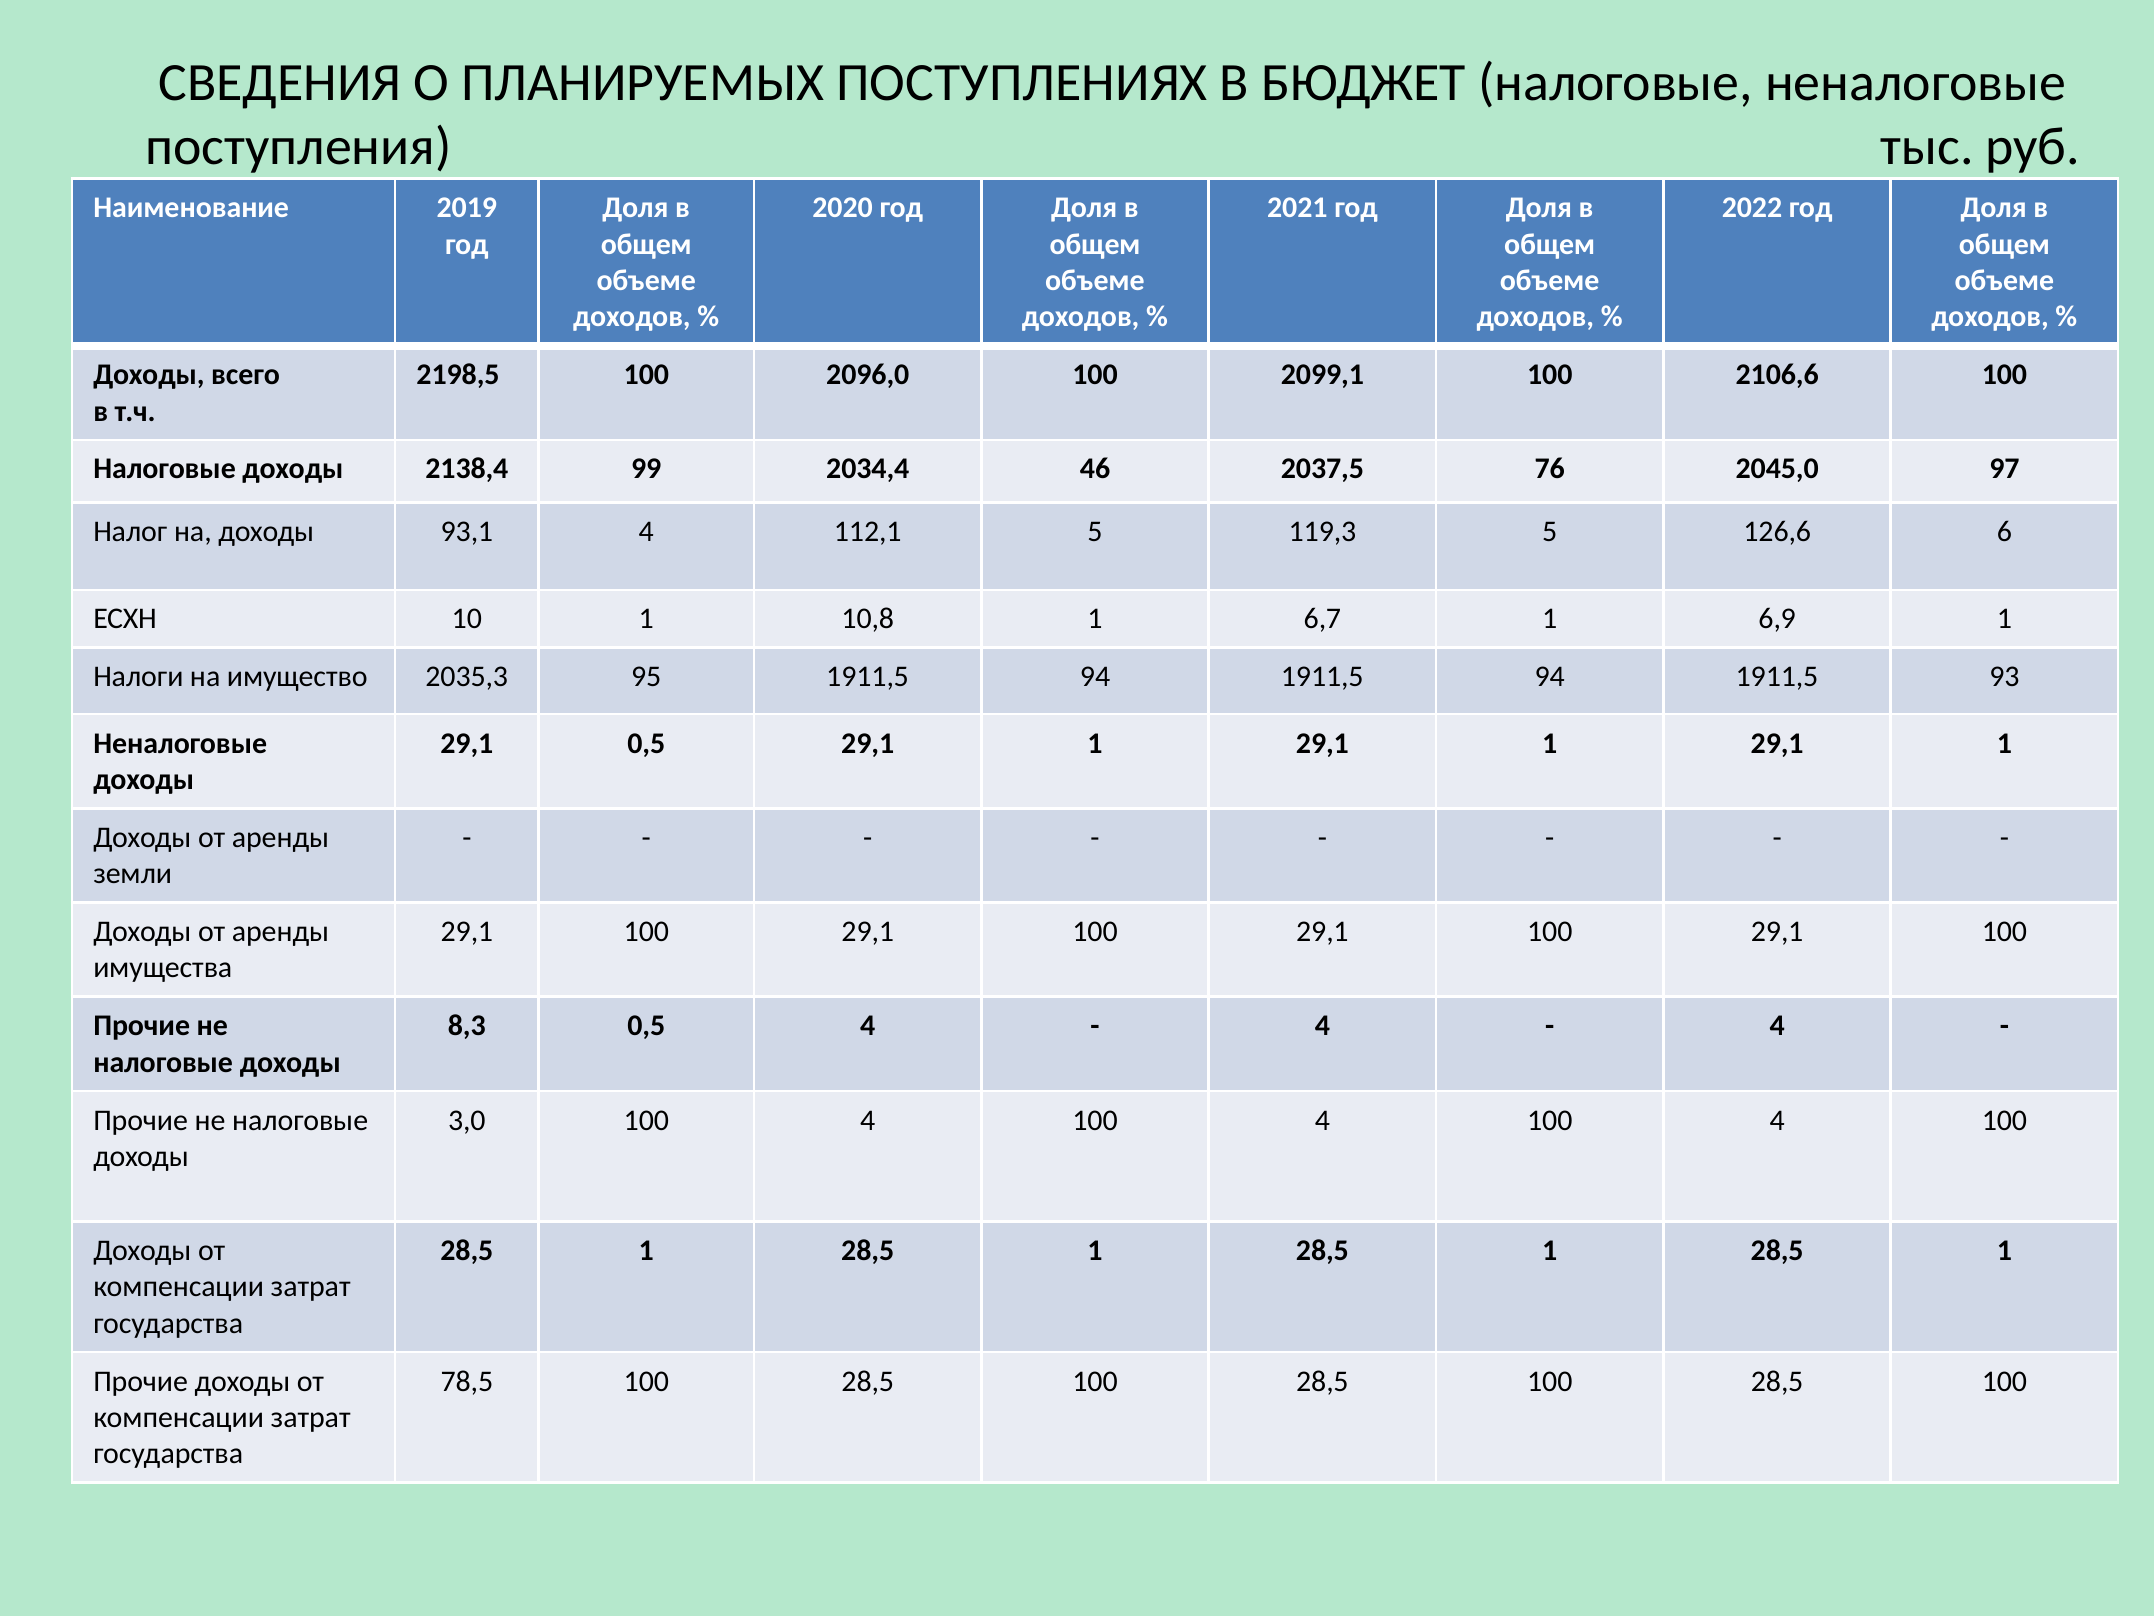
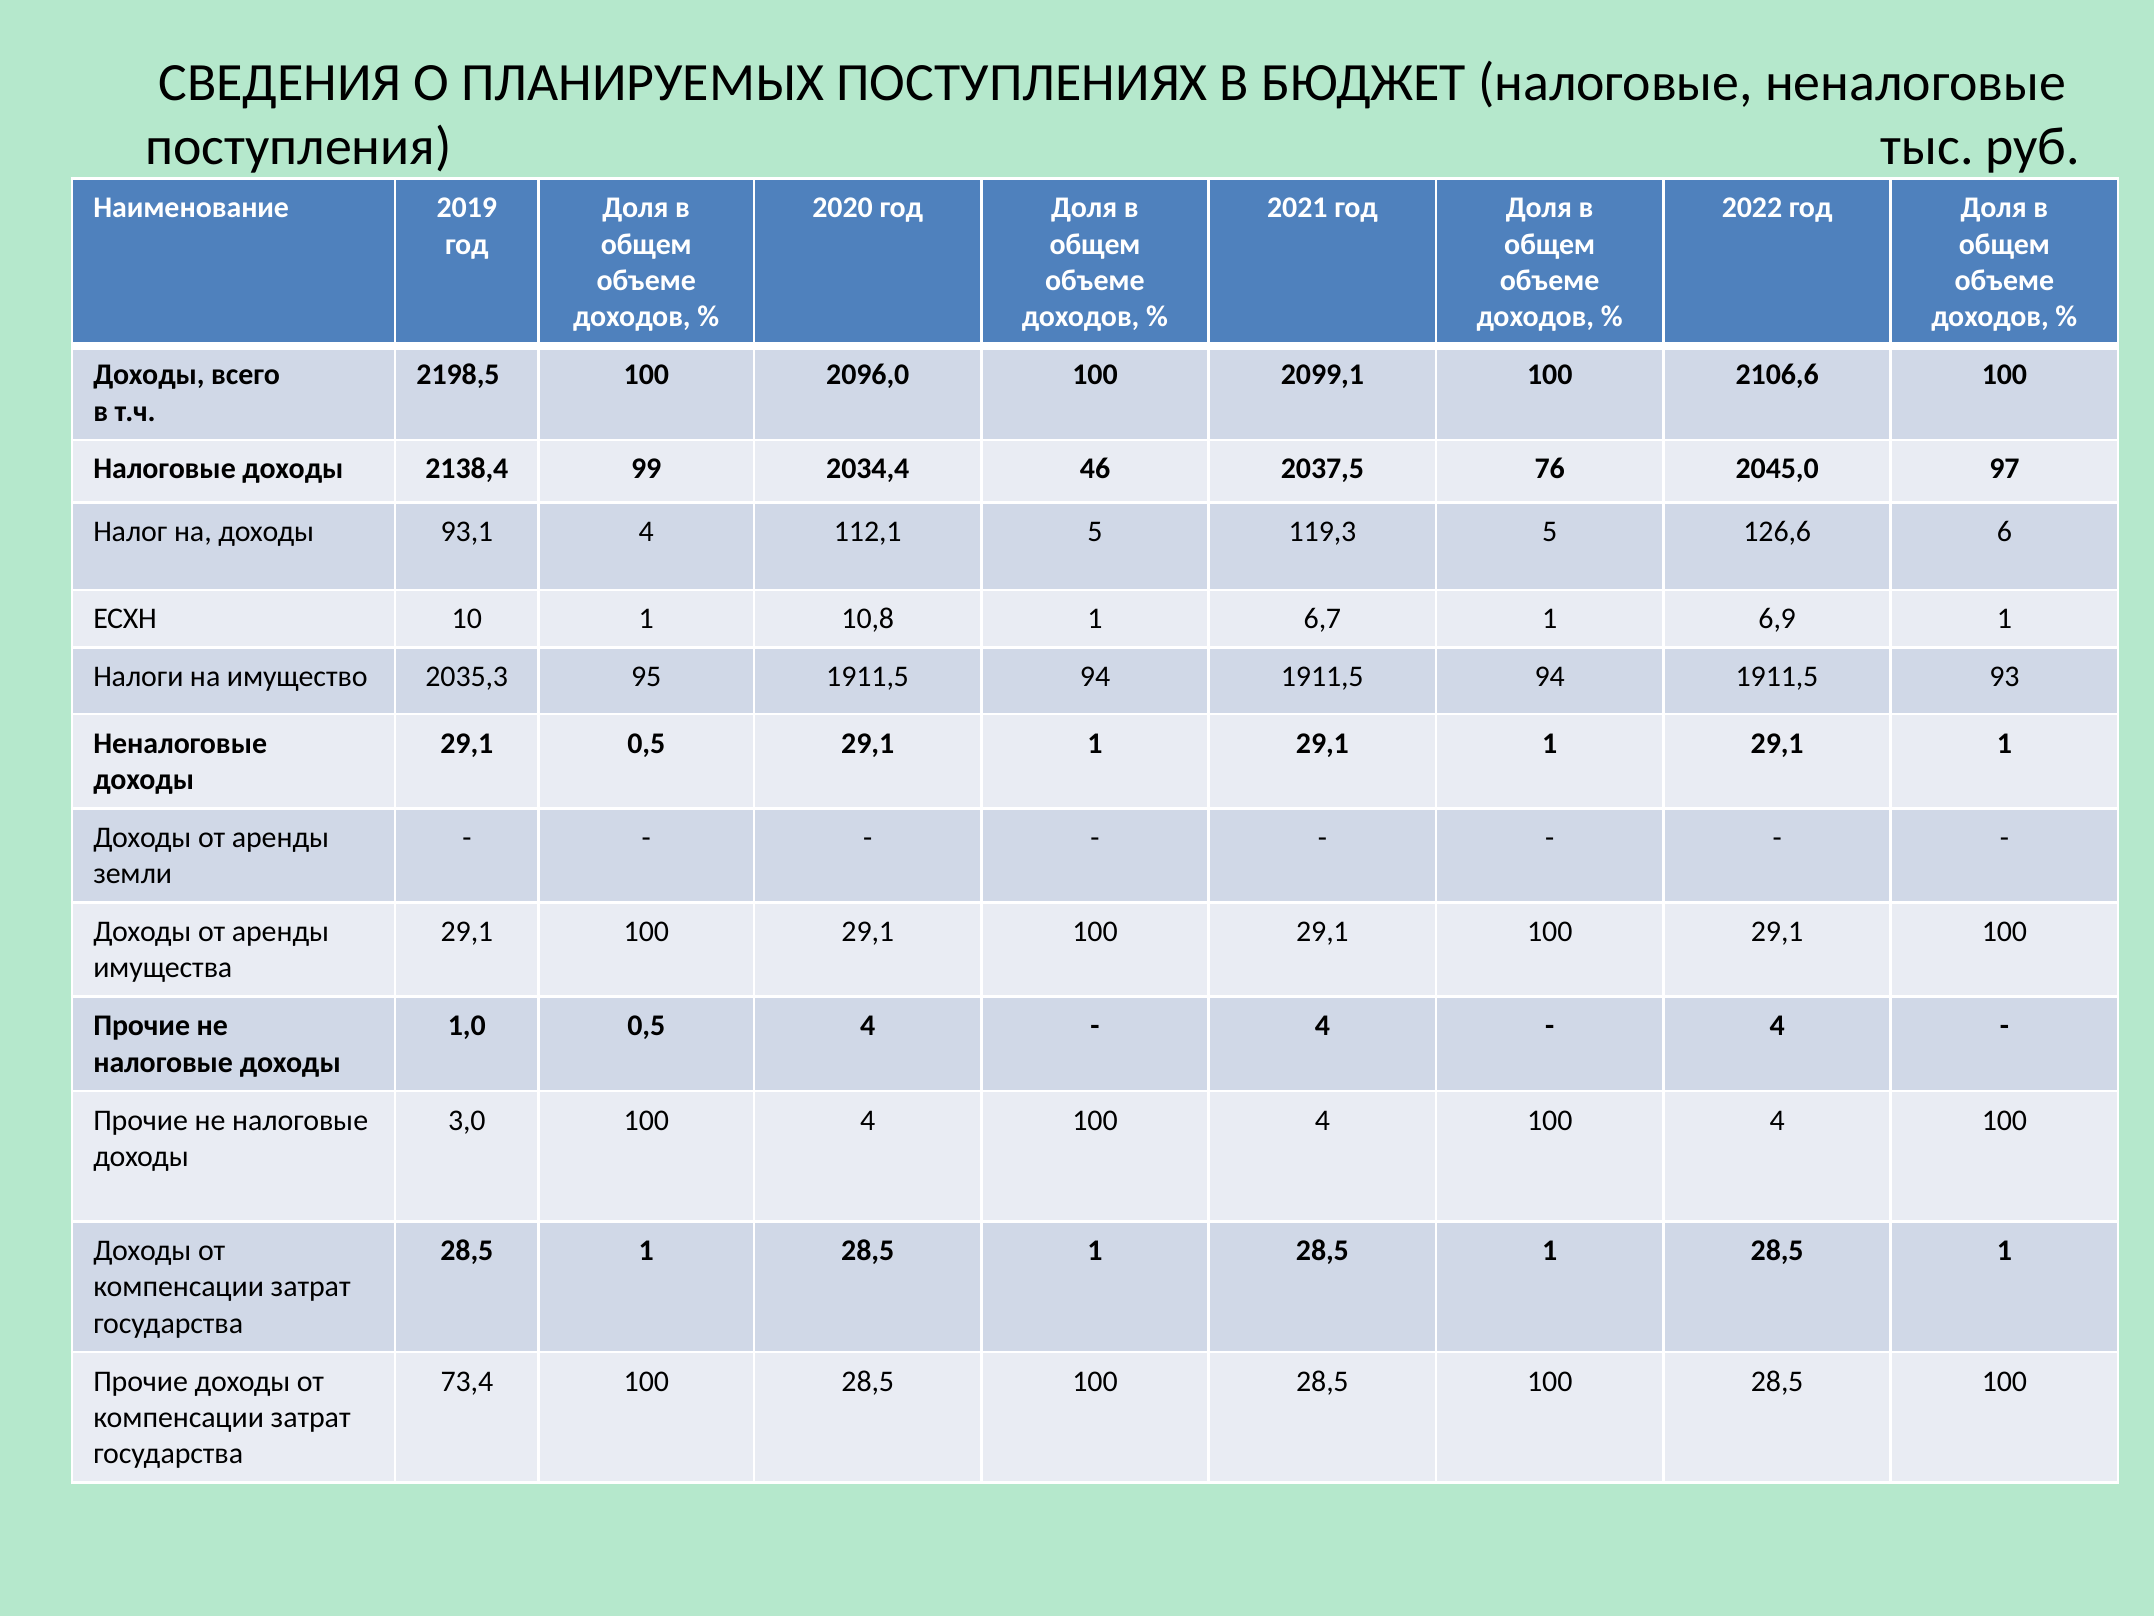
8,3: 8,3 -> 1,0 (467, 1026)
78,5: 78,5 -> 73,4 (467, 1381)
